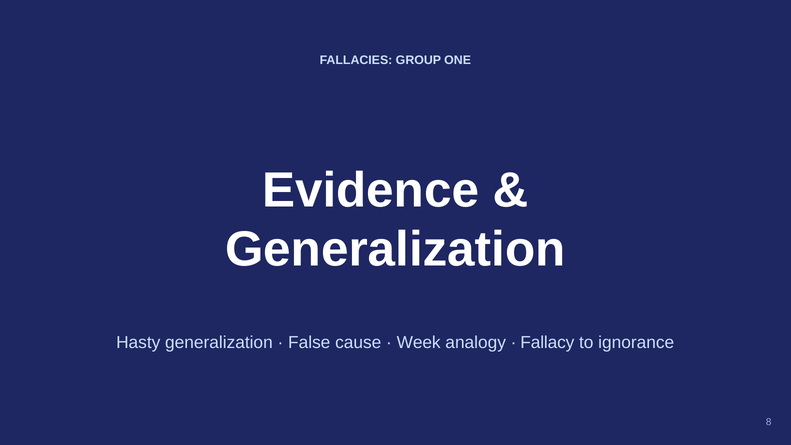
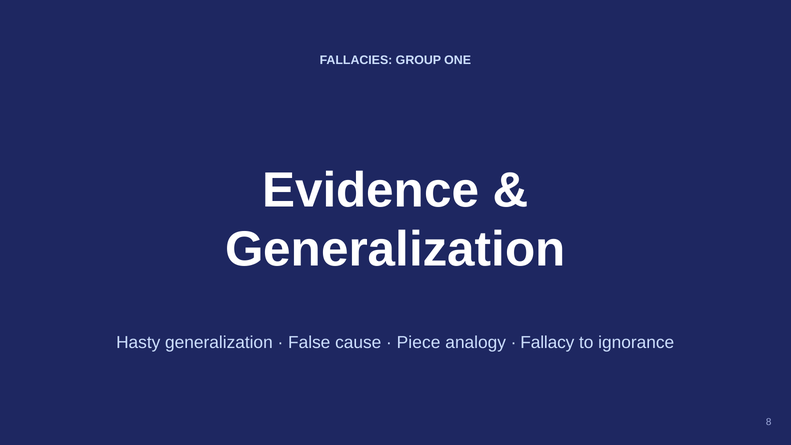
Week: Week -> Piece (419, 342)
